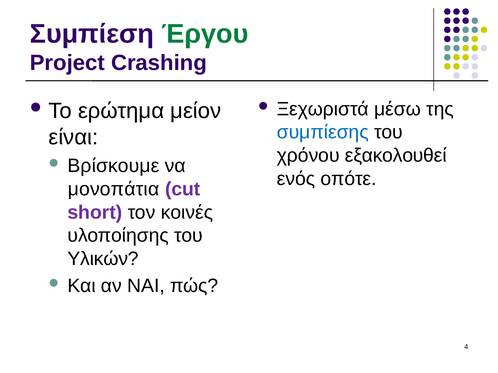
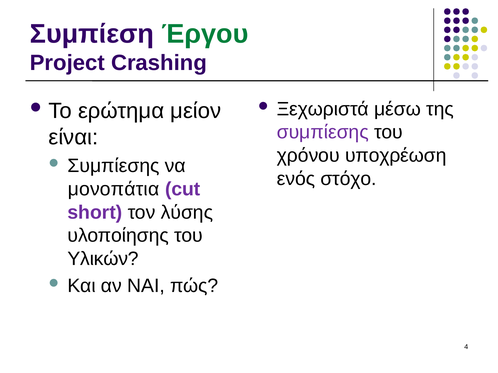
συμπίεσης colour: blue -> purple (323, 132)
εξακολουθεί: εξακολουθεί -> υποχρέωση (396, 156)
Βρίσκουμε: Βρίσκουμε -> Συμπίεσης (114, 166)
οπότε: οπότε -> στόχο (348, 179)
κοινές: κοινές -> λύσης (187, 213)
